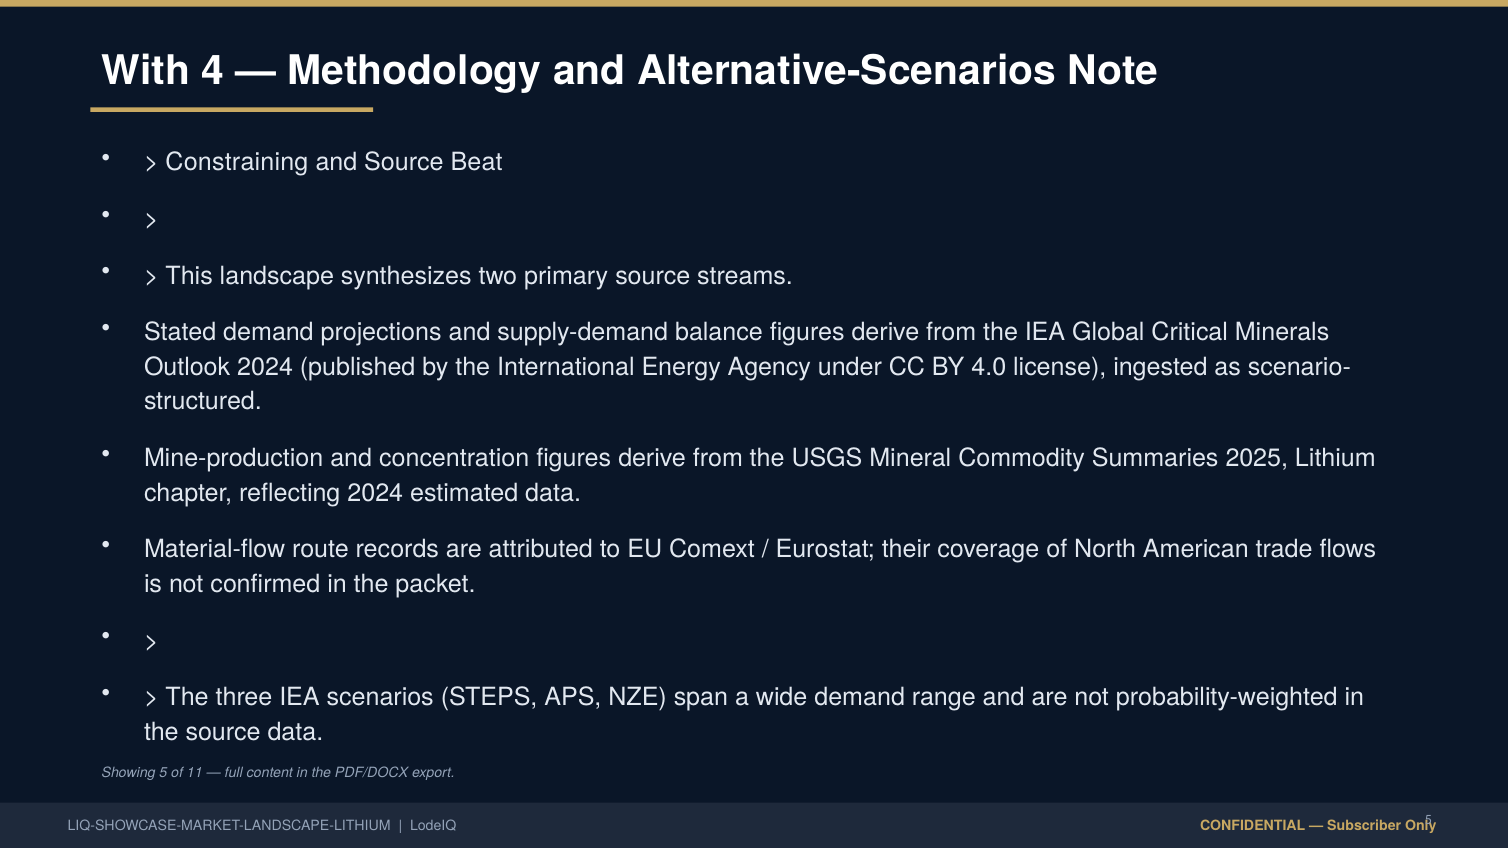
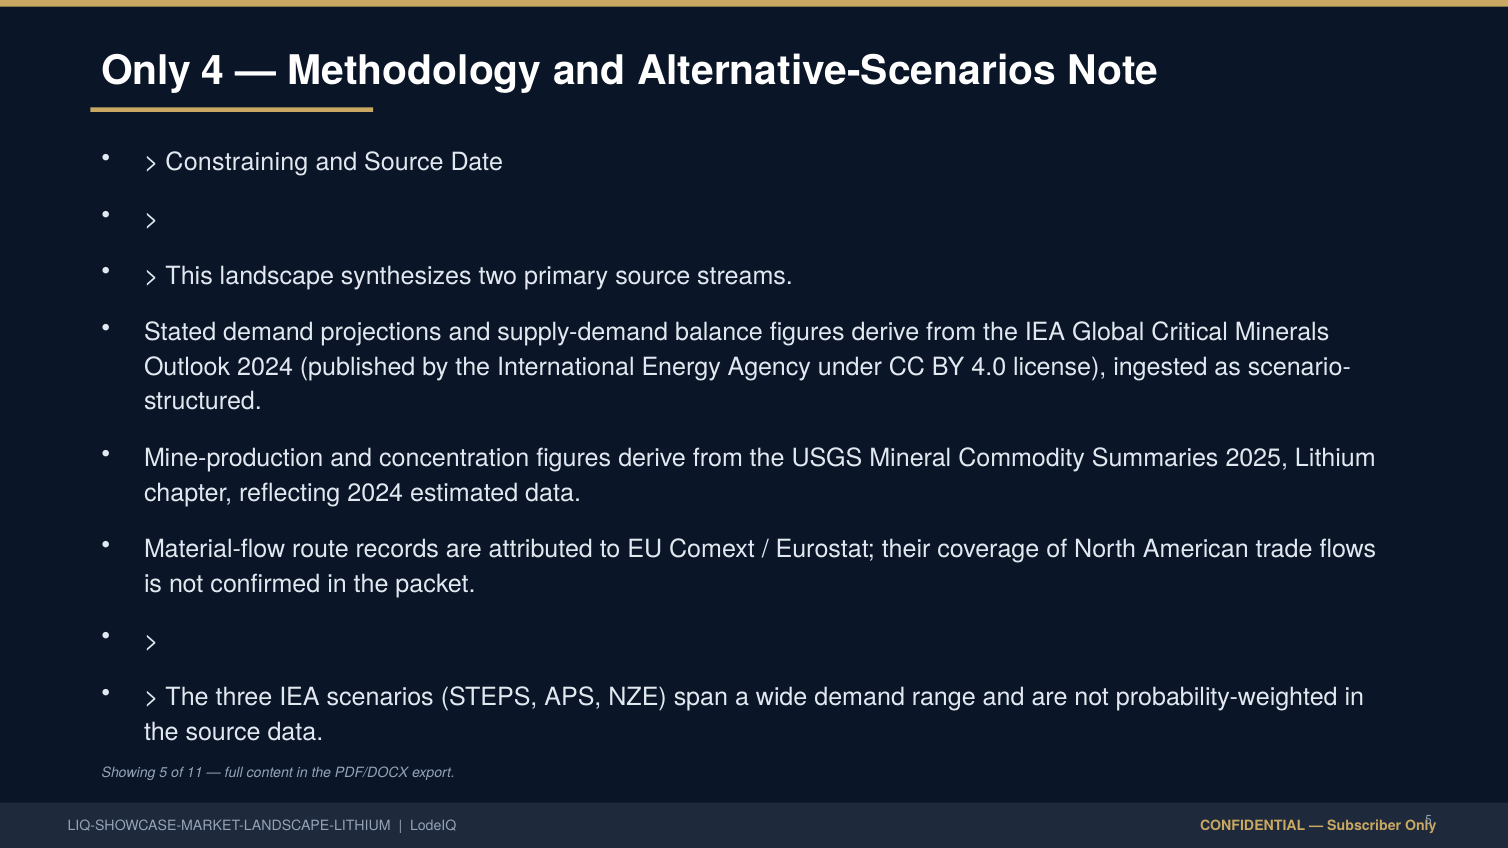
With: With -> Only (146, 71)
Beat: Beat -> Date (477, 163)
